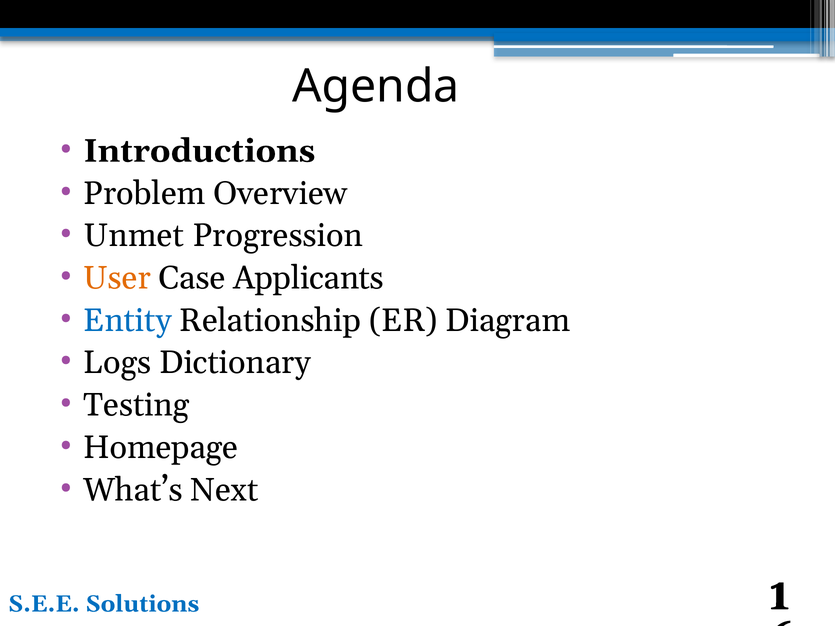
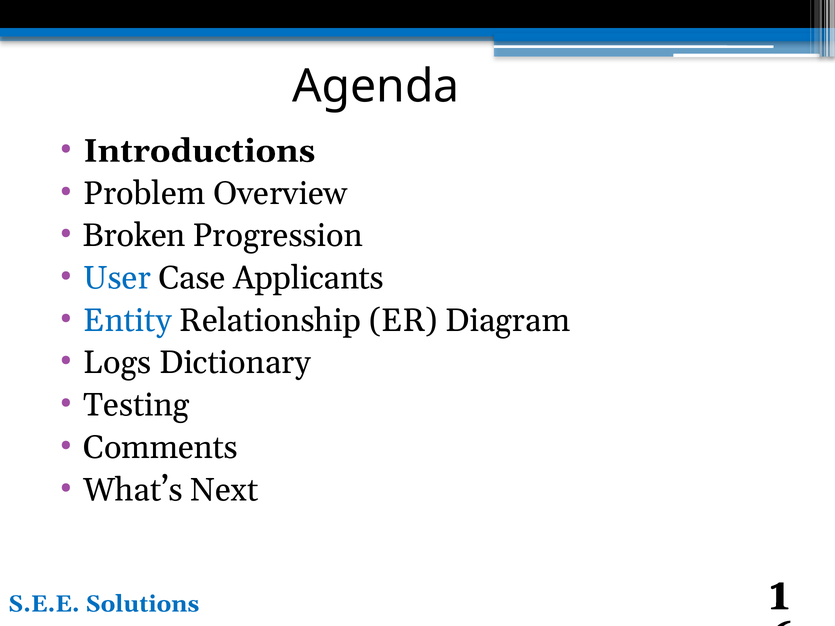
Unmet: Unmet -> Broken (134, 236)
User colour: orange -> blue (117, 278)
Homepage: Homepage -> Comments (161, 448)
